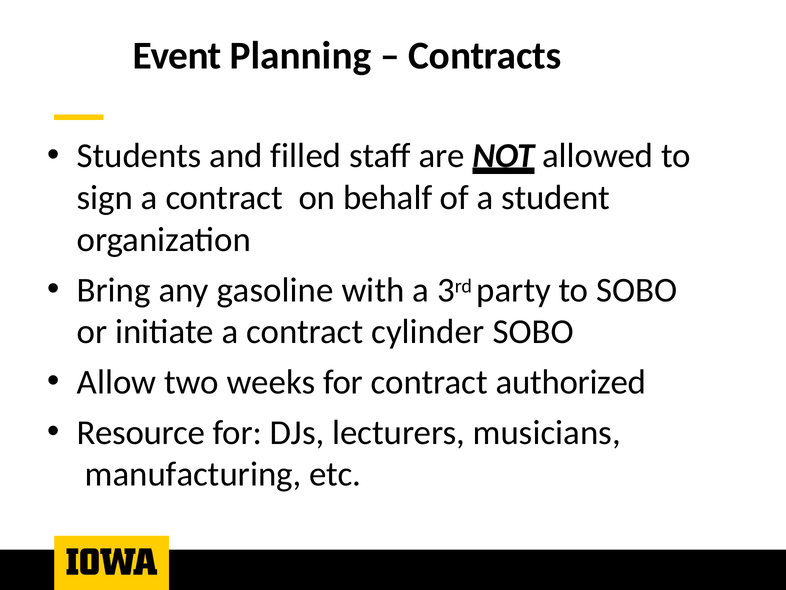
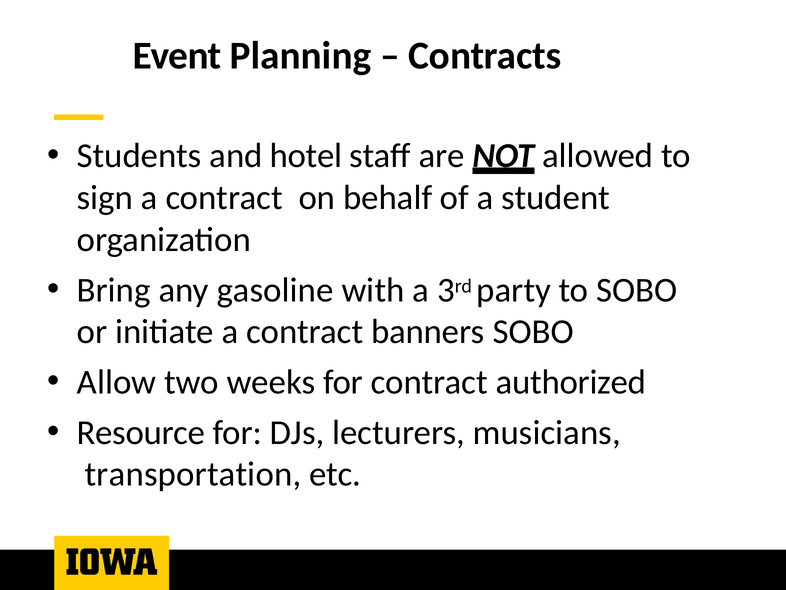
filled: filled -> hotel (306, 156)
cylinder: cylinder -> banners (428, 332)
manufacturing: manufacturing -> transportation (193, 474)
